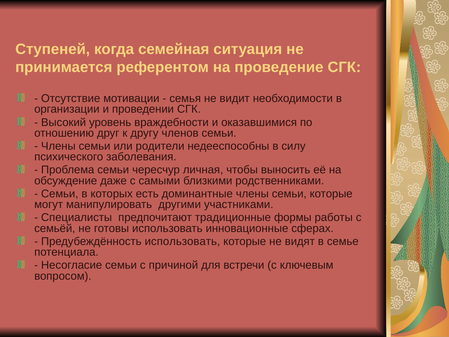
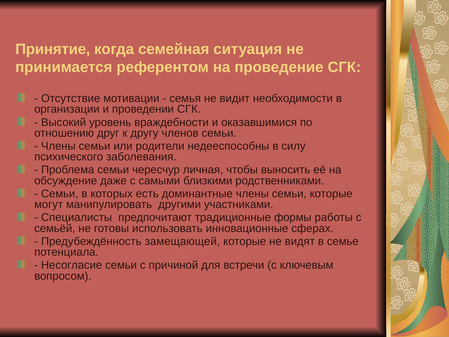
Ступеней: Ступеней -> Принятие (53, 49)
Предубеждённость использовать: использовать -> замещающей (182, 241)
